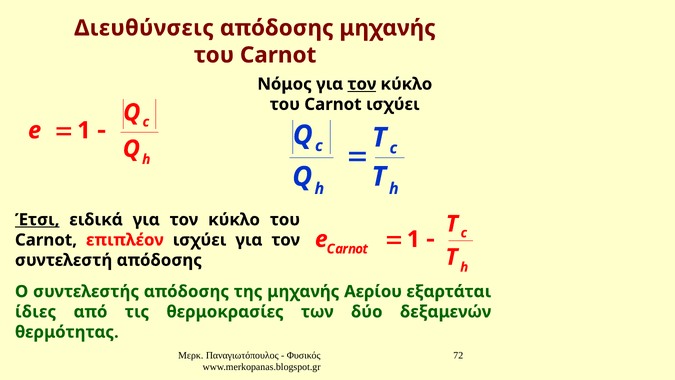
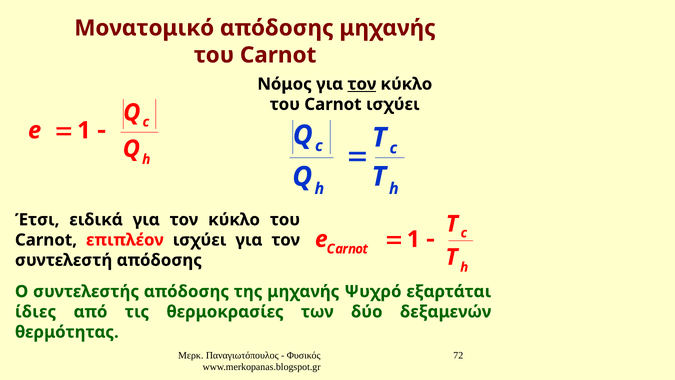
Διευθύνσεις: Διευθύνσεις -> Μονατομικό (144, 28)
Έτσι underline: present -> none (37, 220)
Αερίου: Αερίου -> Ψυχρό (373, 291)
